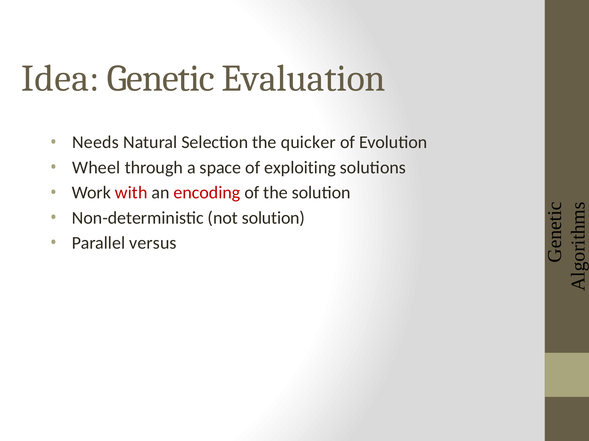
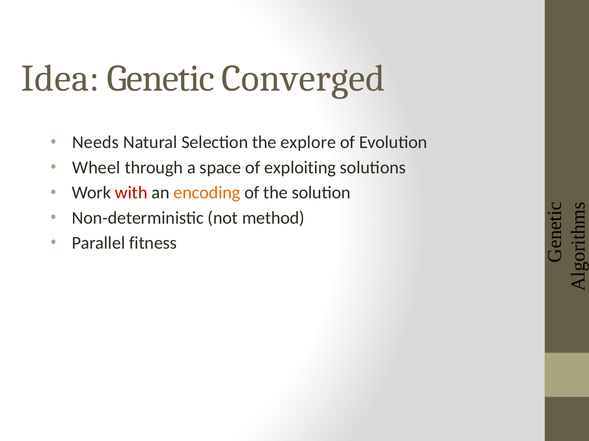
Evaluation: Evaluation -> Converged (303, 79)
quicker: quicker -> explore (308, 143)
encoding colour: red -> orange (207, 193)
not solution: solution -> method (273, 218)
versus: versus -> fitness (153, 243)
